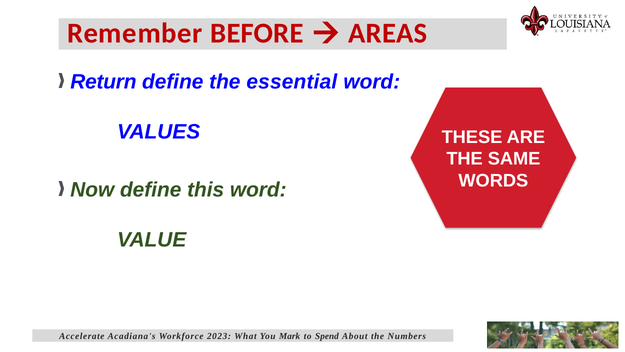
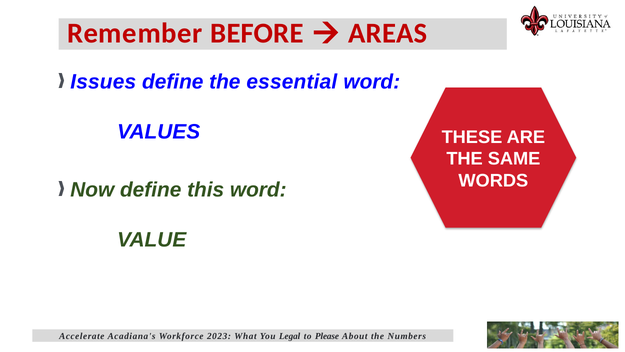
Return: Return -> Issues (103, 82)
Mark: Mark -> Legal (290, 336)
Spend: Spend -> Please (327, 336)
